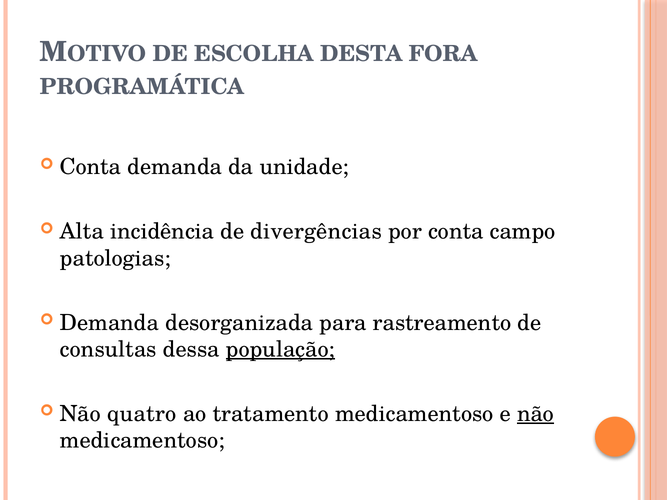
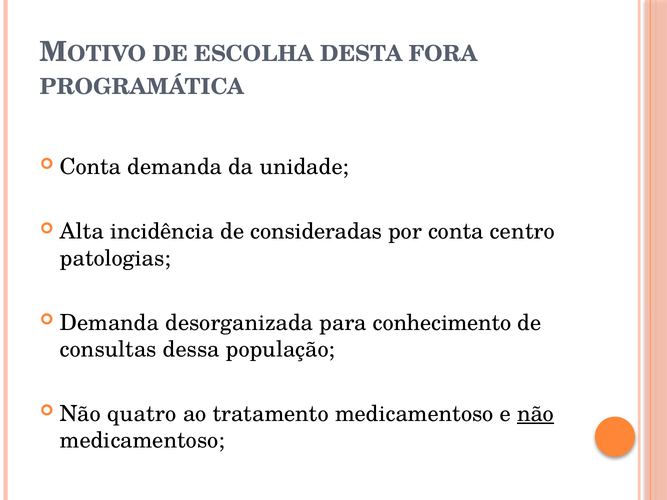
divergências: divergências -> consideradas (316, 232)
campo: campo -> centro (522, 232)
rastreamento: rastreamento -> conhecimento (442, 323)
população underline: present -> none (280, 350)
